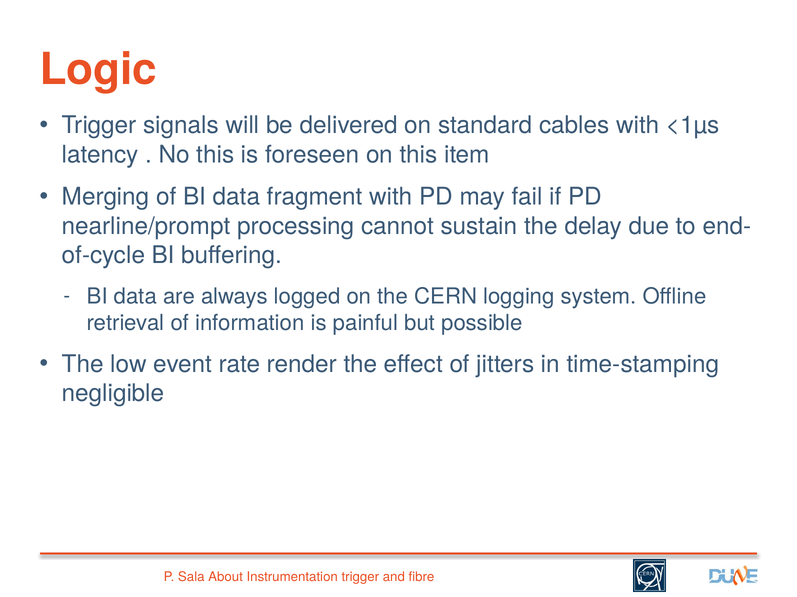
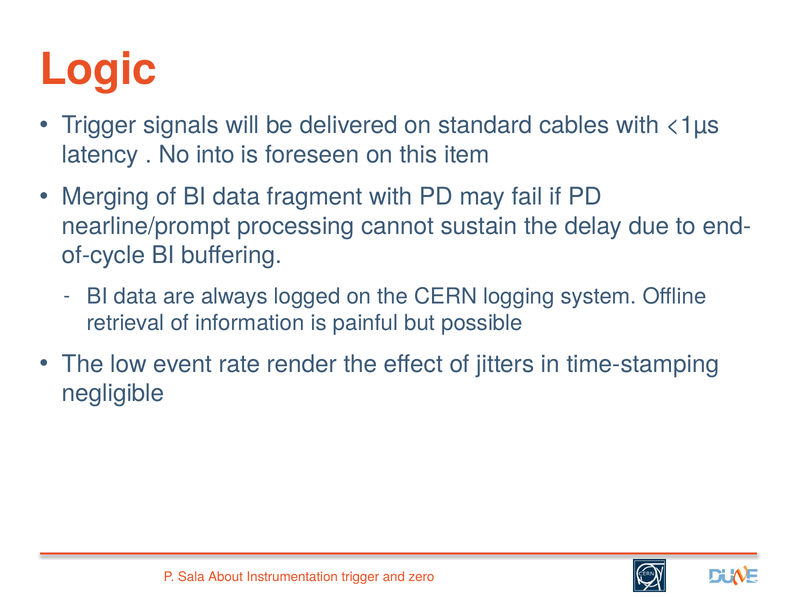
No this: this -> into (215, 155)
fibre: fibre -> zero (421, 578)
